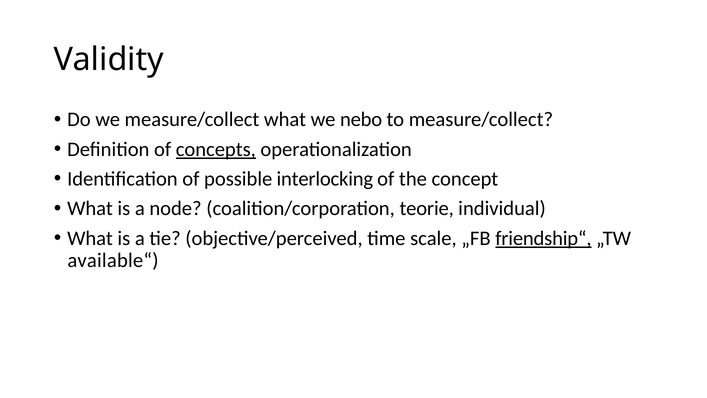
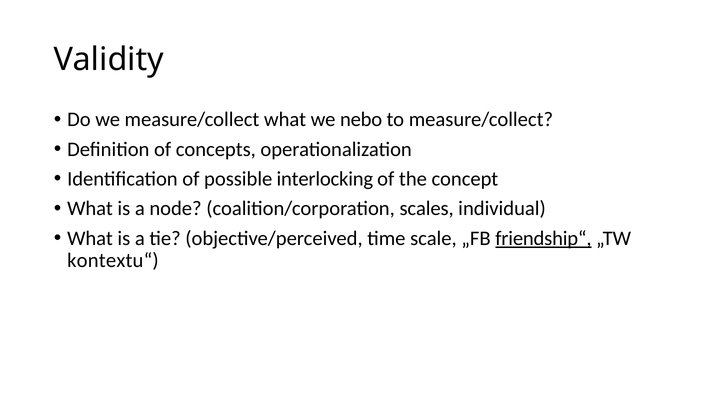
concepts underline: present -> none (216, 149)
teorie: teorie -> scales (427, 208)
available“: available“ -> kontextu“ (113, 260)
